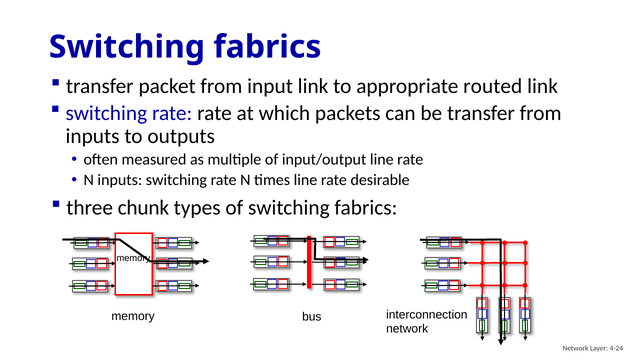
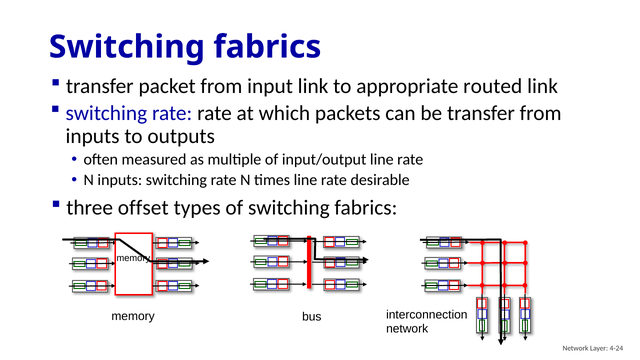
chunk: chunk -> offset (143, 208)
